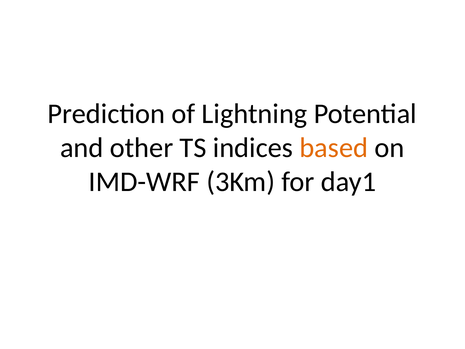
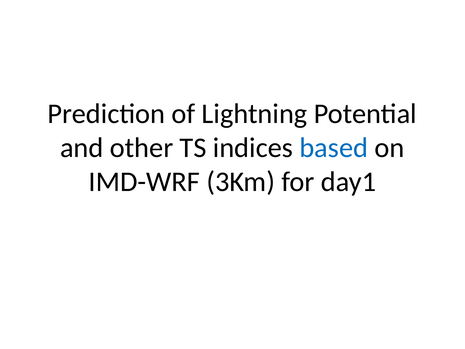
based colour: orange -> blue (334, 148)
